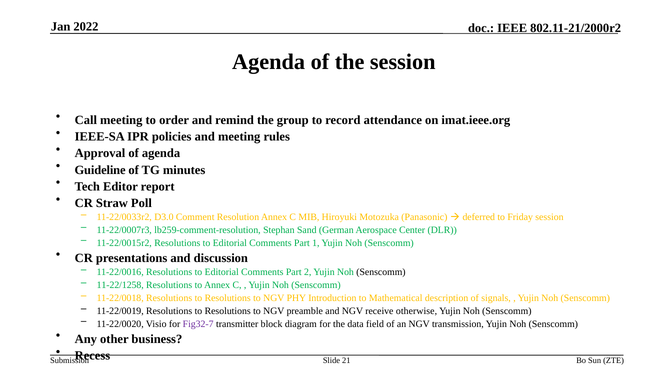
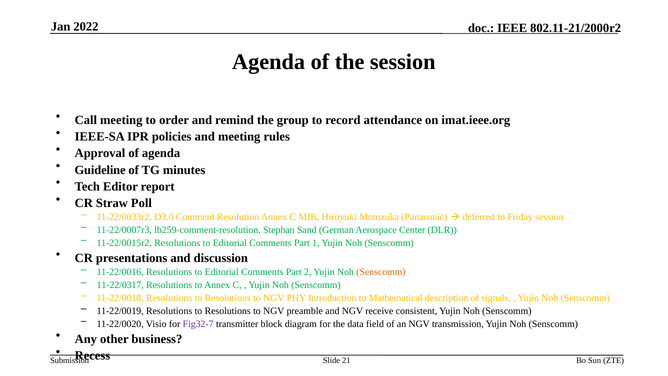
Senscomm colour: black -> orange (381, 272)
11-22/1258: 11-22/1258 -> 11-22/0317 (120, 285)
otherwise: otherwise -> consistent (417, 311)
